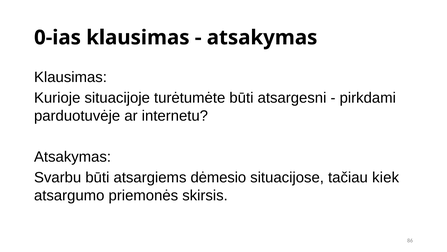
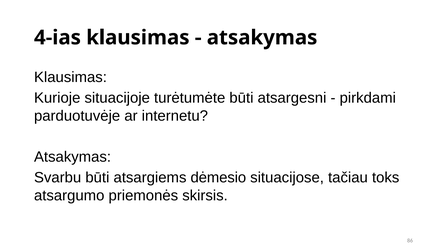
0-ias: 0-ias -> 4-ias (57, 38)
kiek: kiek -> toks (386, 177)
